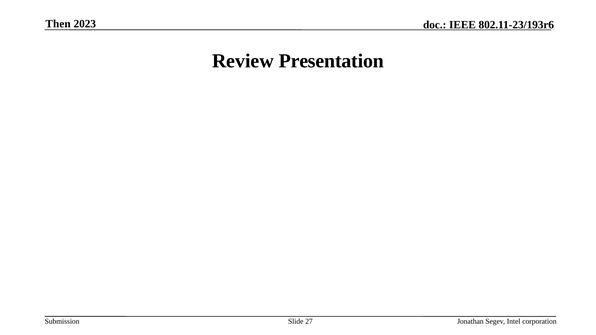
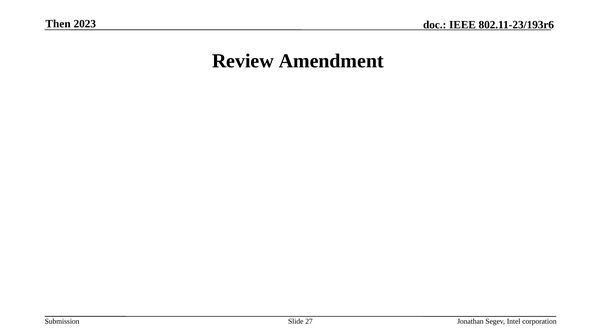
Presentation: Presentation -> Amendment (331, 61)
